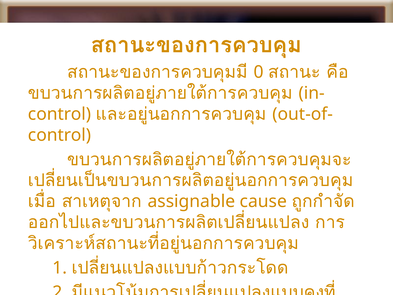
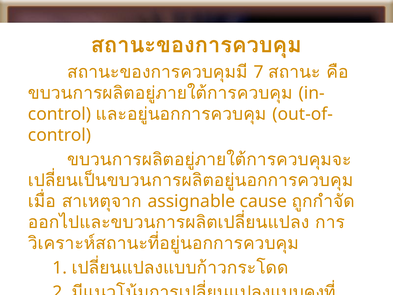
0: 0 -> 7 (259, 72)
